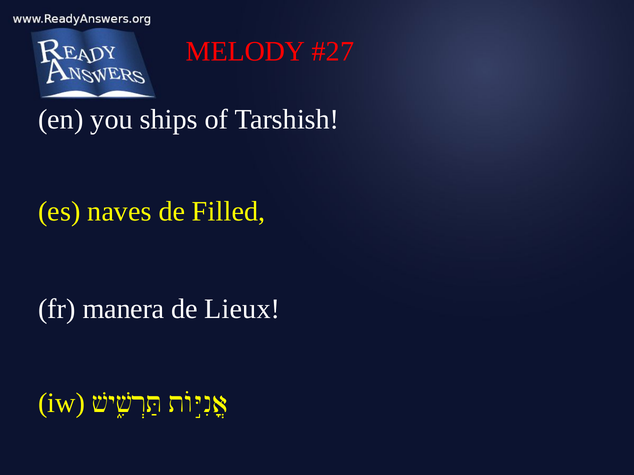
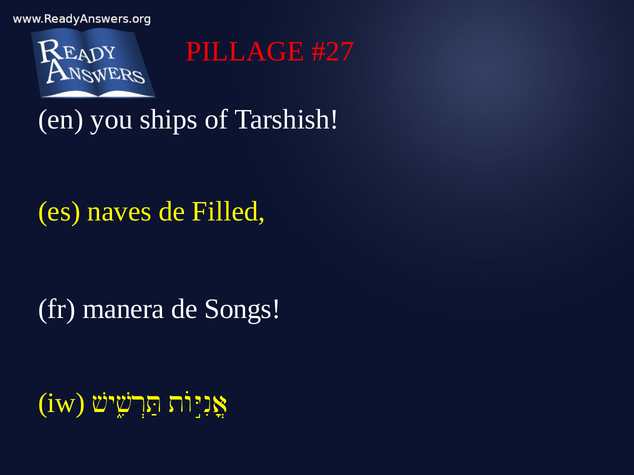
MELODY: MELODY -> PILLAGE (245, 52)
Lieux: Lieux -> Songs (243, 309)
